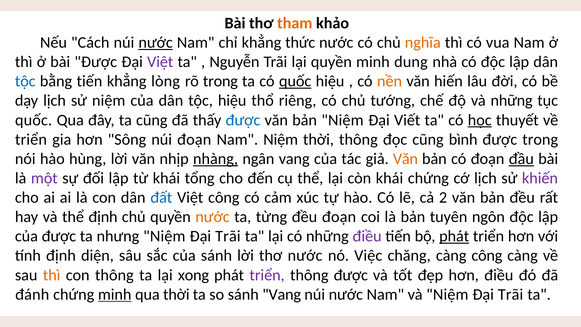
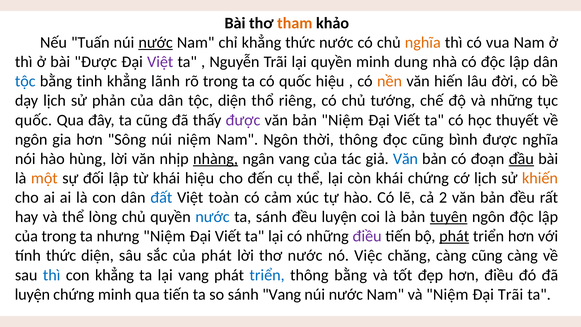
Cách: Cách -> Tuấn (90, 43)
bằng tiến: tiến -> tinh (90, 81)
lòng: lòng -> lãnh (166, 81)
quốc underline: present -> none (295, 81)
sử niệm: niệm -> phản (109, 101)
tộc hiệu: hiệu -> diện (232, 101)
được colour: blue -> purple (243, 120)
học underline: present -> none (480, 120)
triển: triển -> ngôn (31, 139)
núi đoạn: đoạn -> niệm (194, 139)
Nam Niệm: Niệm -> Ngôn (281, 139)
được trong: trong -> nghĩa (540, 139)
Văn colour: orange -> blue (405, 159)
một colour: purple -> orange (44, 178)
khái tổng: tổng -> hiệu (200, 178)
khiến colour: purple -> orange (540, 178)
Việt công: công -> toàn (224, 197)
thể định: định -> lòng (103, 217)
nước colour: orange -> blue (212, 217)
ta từng: từng -> sánh (271, 217)
đều đoạn: đoạn -> luyện (339, 217)
tuyên underline: none -> present (449, 217)
của được: được -> trong (59, 236)
Trãi: Trãi -> Viết (228, 236)
tính định: định -> thức (61, 255)
của sánh: sánh -> phát (216, 255)
càng công: công -> cũng (487, 255)
thì colour: orange -> blue (52, 275)
con thông: thông -> khẳng (114, 275)
lại xong: xong -> vang (193, 275)
triển colour: purple -> blue (267, 275)
thông được: được -> bằng (351, 275)
đánh: đánh -> luyện (32, 294)
minh underline: present -> none (115, 294)
qua thời: thời -> tiến (176, 294)
